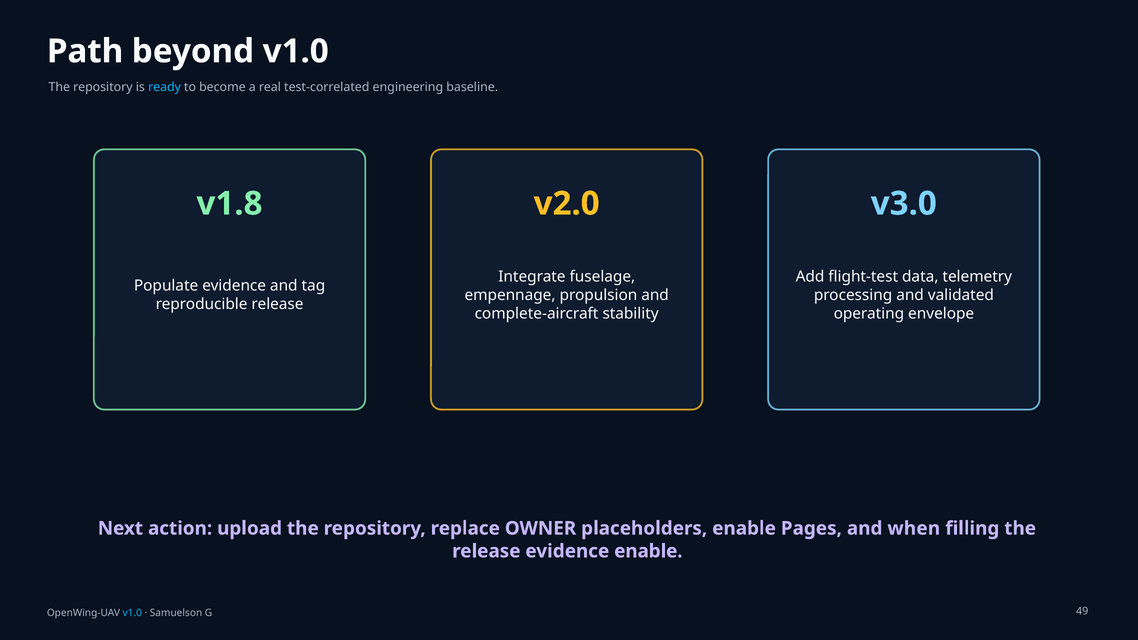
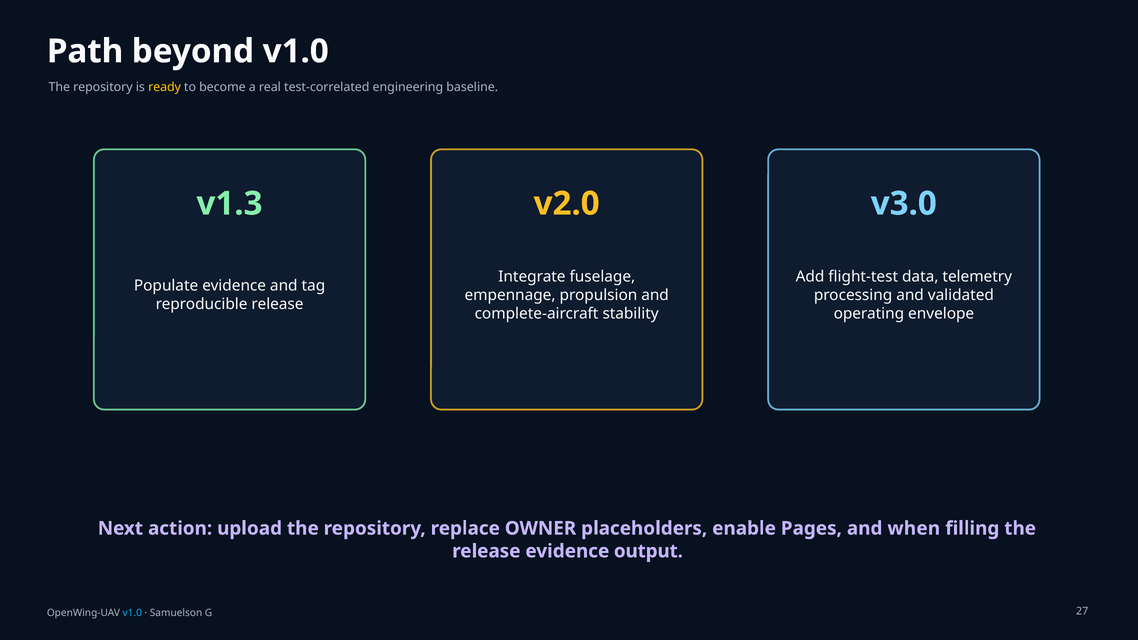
ready colour: light blue -> yellow (165, 87)
v1.8: v1.8 -> v1.3 (230, 204)
evidence enable: enable -> output (648, 551)
49: 49 -> 27 (1082, 611)
